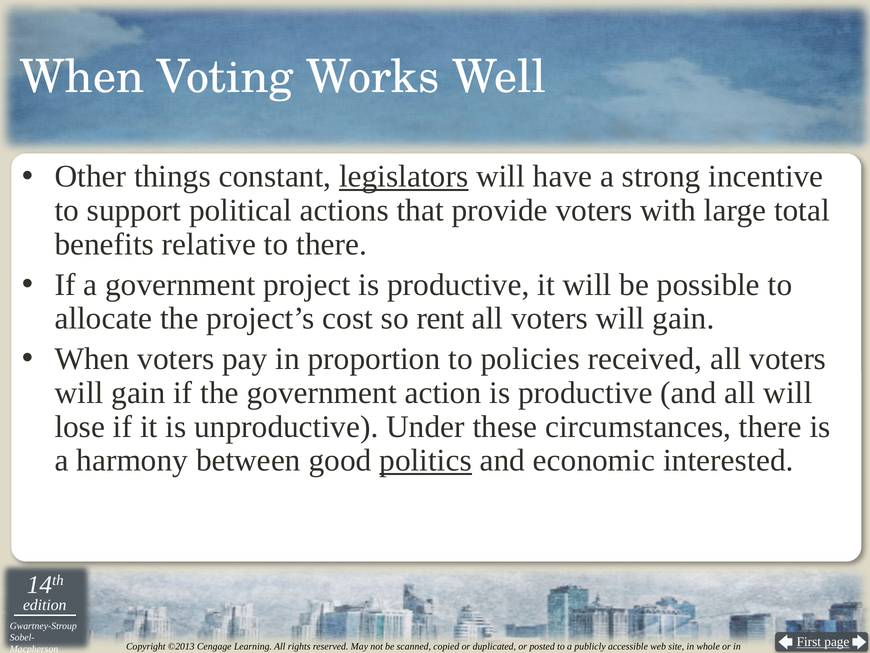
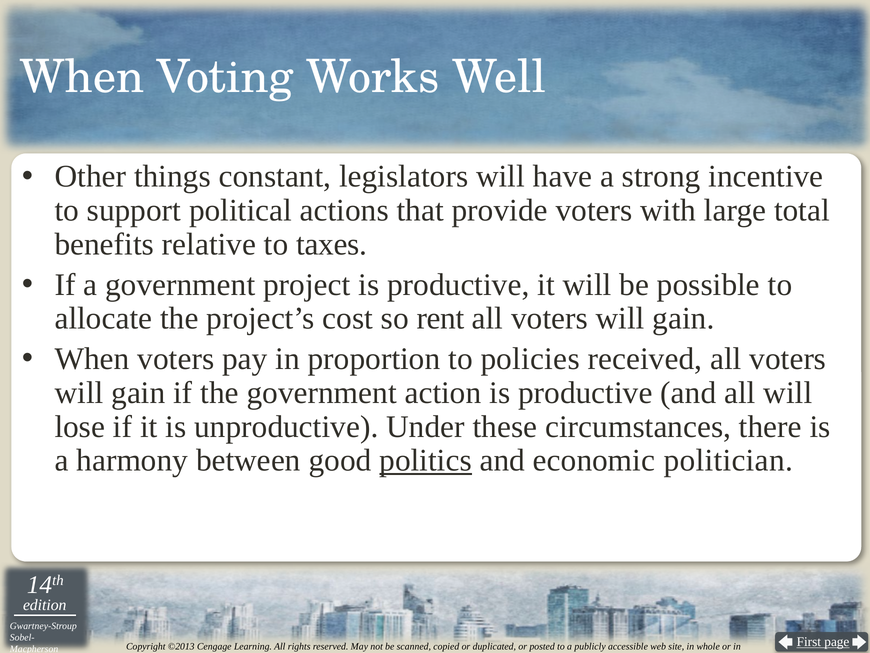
legislators underline: present -> none (404, 176)
to there: there -> taxes (332, 244)
interested: interested -> politician (728, 460)
